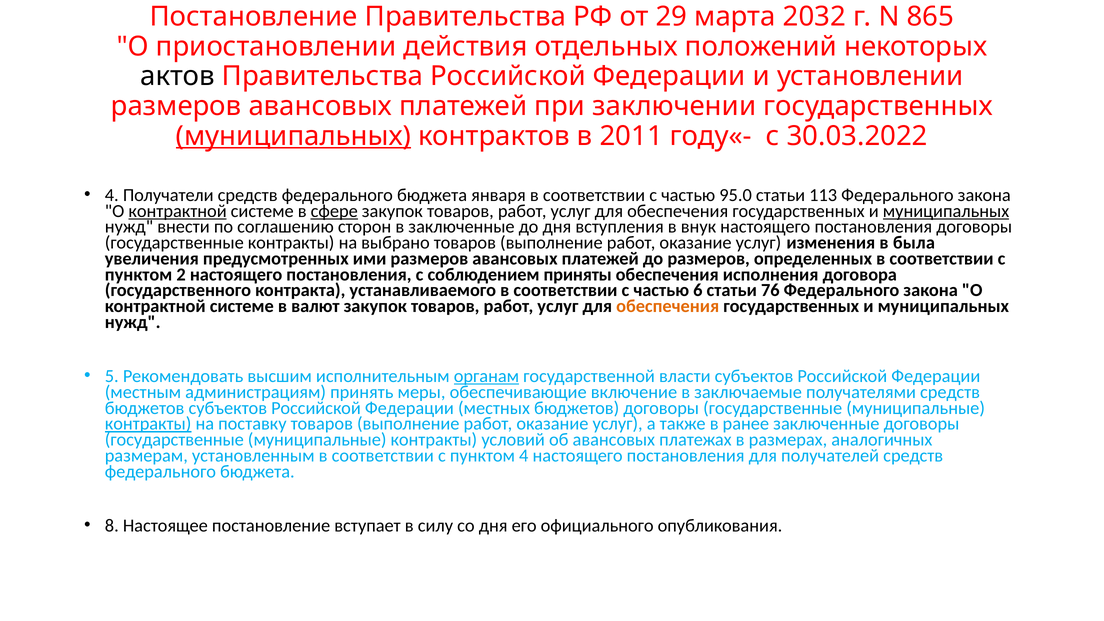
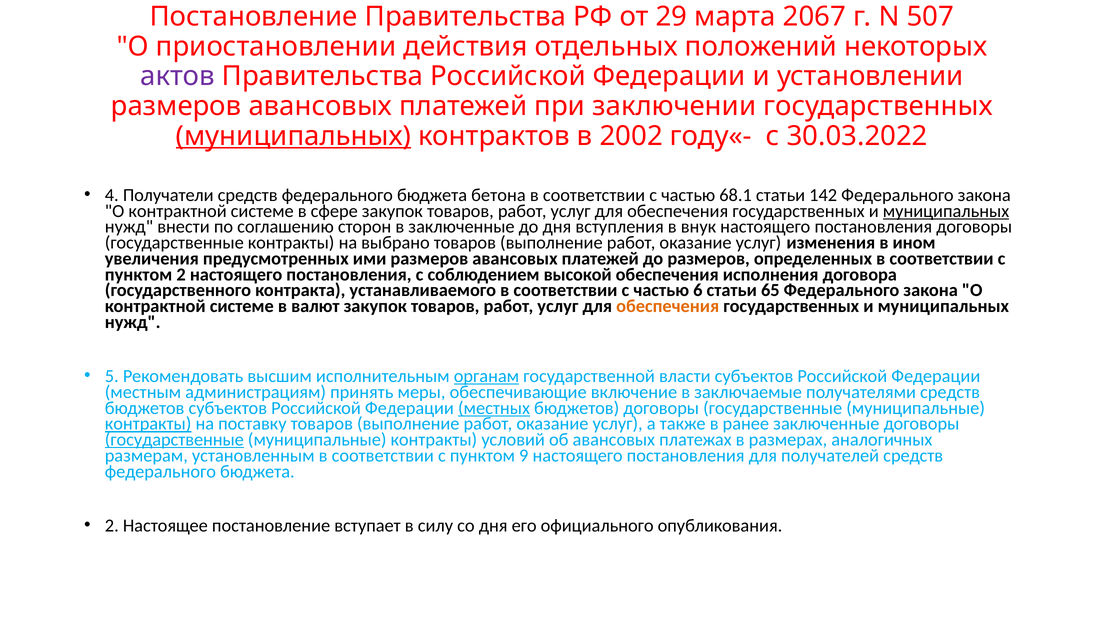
2032: 2032 -> 2067 (814, 17)
865: 865 -> 507 (930, 17)
актов colour: black -> purple (178, 76)
2011: 2011 -> 2002 (631, 136)
января: января -> бетона (498, 195)
95.0: 95.0 -> 68.1 (736, 195)
113: 113 -> 142 (823, 195)
контрактной underline: present -> none (178, 211)
сфере underline: present -> none (334, 211)
была: была -> ином (914, 243)
приняты: приняты -> высокой (578, 275)
76: 76 -> 65 (770, 290)
местных underline: none -> present (494, 408)
государственные underline: none -> present (174, 440)
пунктом 4: 4 -> 9 (524, 456)
8: 8 -> 2 (112, 526)
